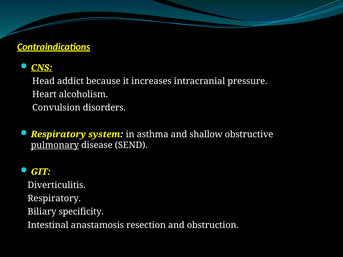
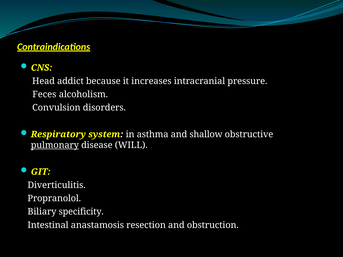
CNS underline: present -> none (42, 68)
Heart: Heart -> Feces (44, 94)
SEND: SEND -> WILL (131, 145)
Respiratory: Respiratory -> Propranolol (54, 199)
